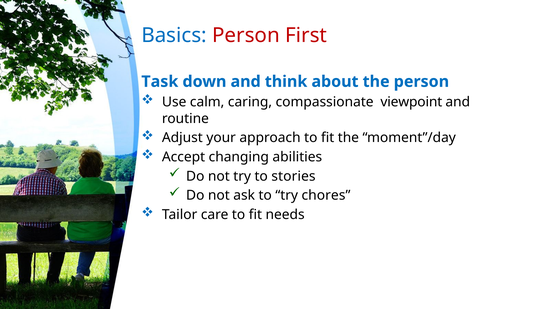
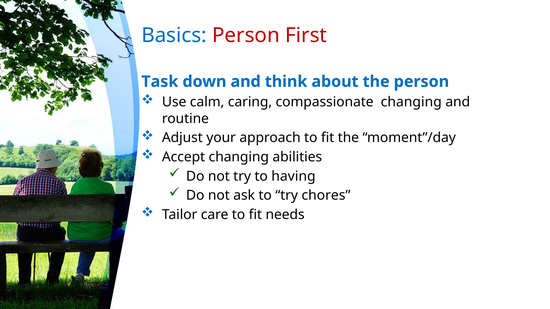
compassionate viewpoint: viewpoint -> changing (411, 102)
stories: stories -> having (293, 176)
